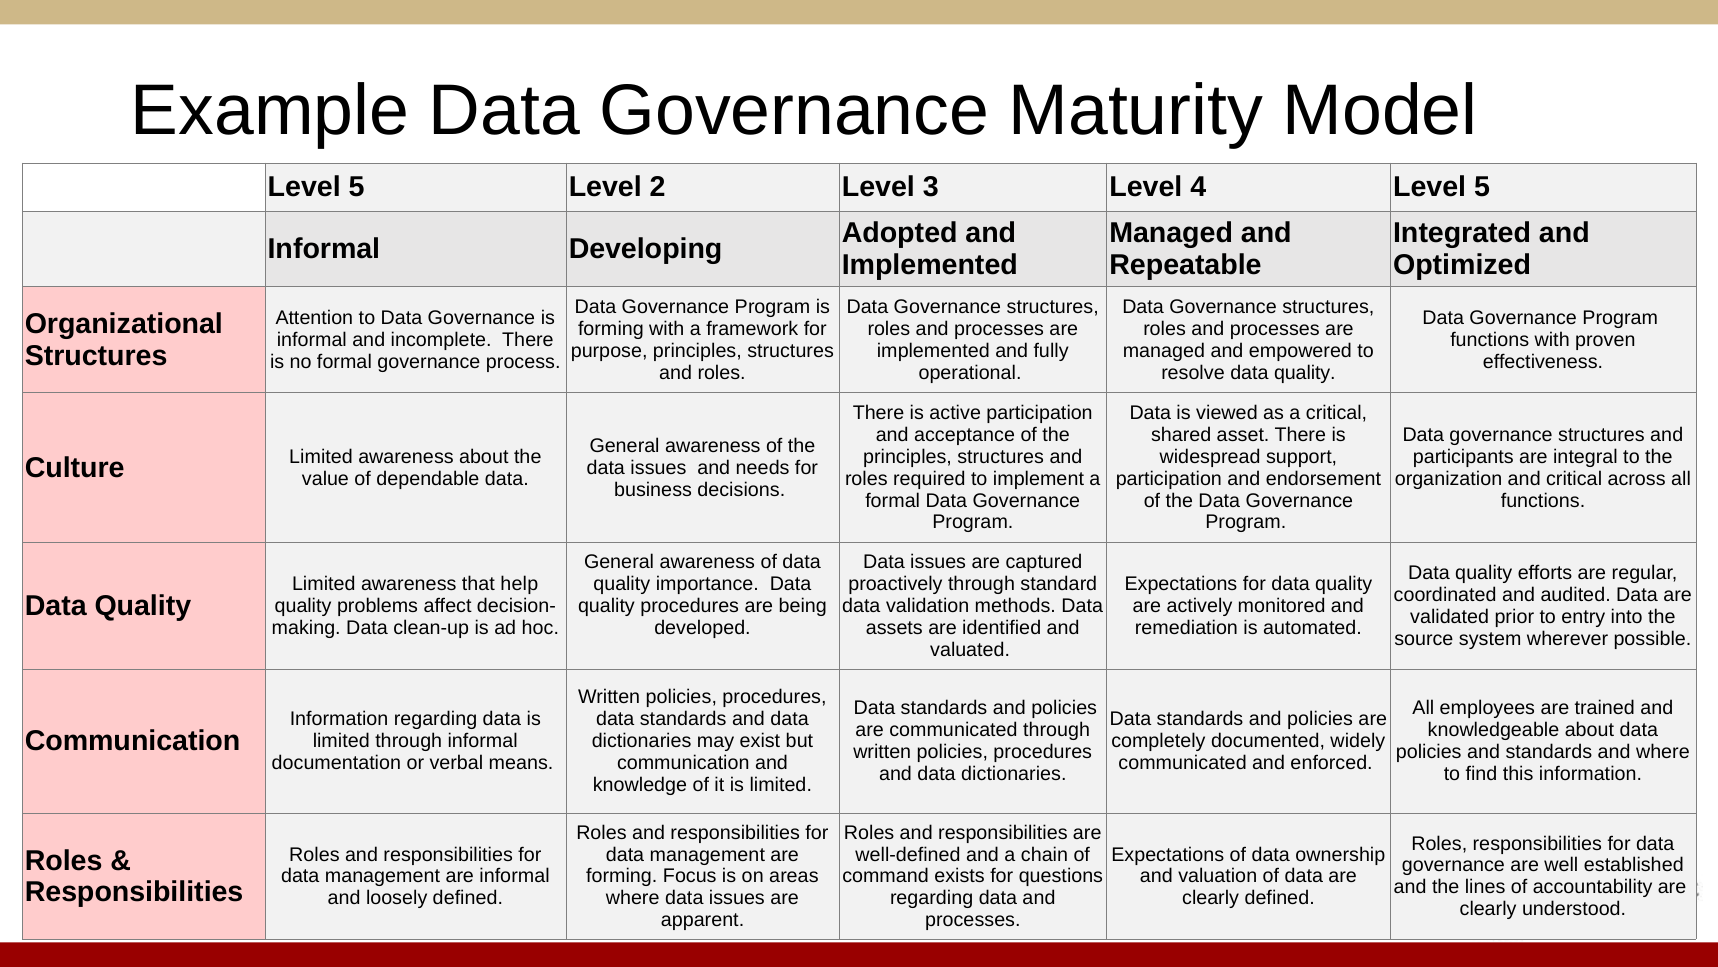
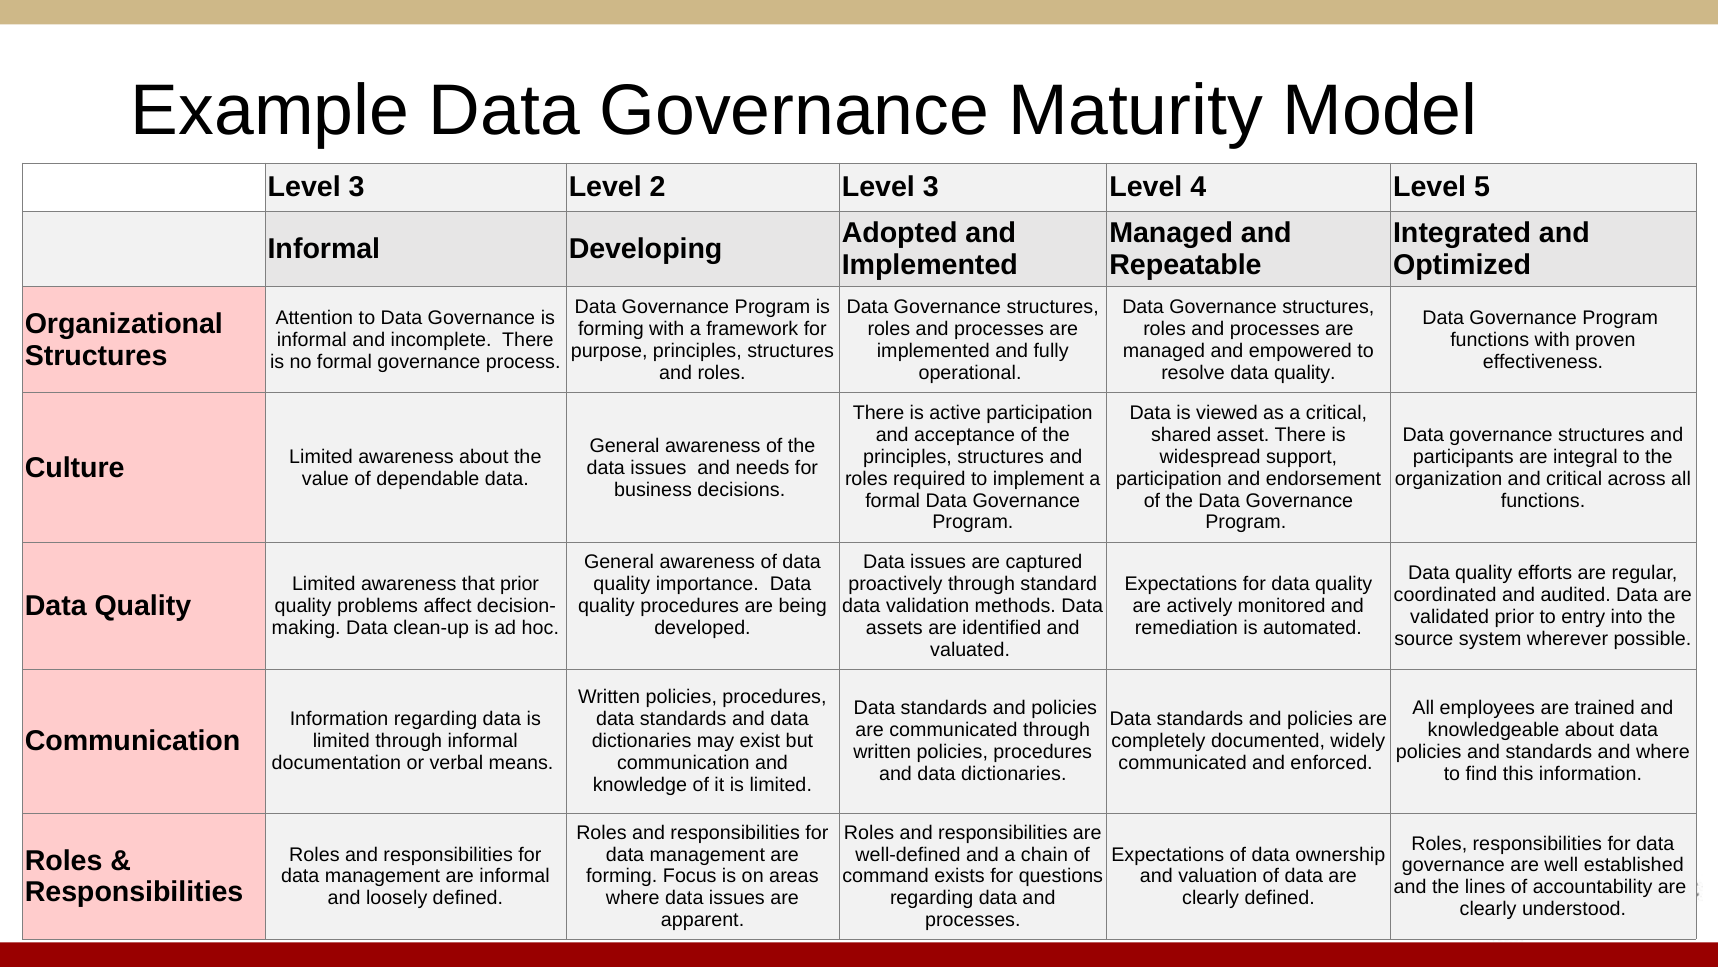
5: 5 -> 3 (357, 187)
that help: help -> prior (520, 584)
